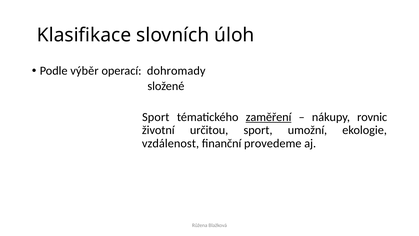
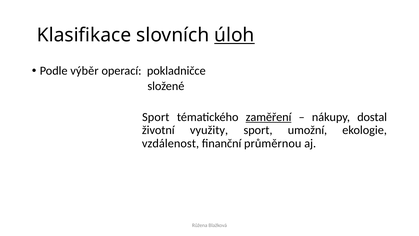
úloh underline: none -> present (234, 35)
dohromady: dohromady -> pokladničce (176, 71)
rovnic: rovnic -> dostal (372, 117)
určitou: určitou -> využity (209, 130)
provedeme: provedeme -> průměrnou (273, 143)
